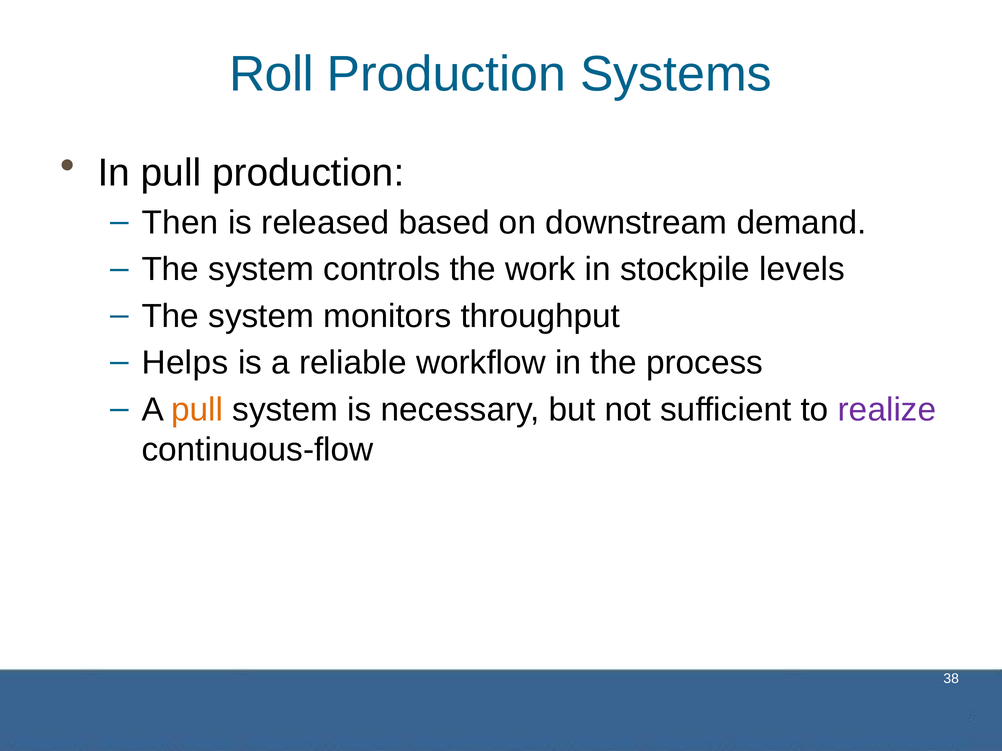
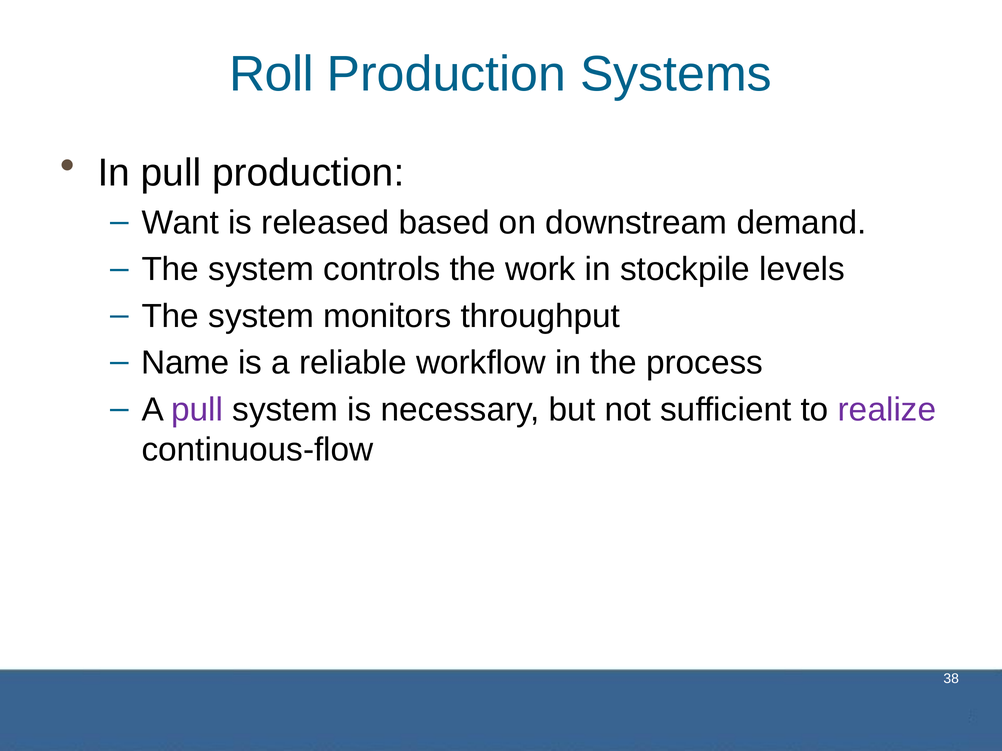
Then: Then -> Want (180, 223)
Helps: Helps -> Name (185, 363)
pull colour: orange -> purple (197, 410)
